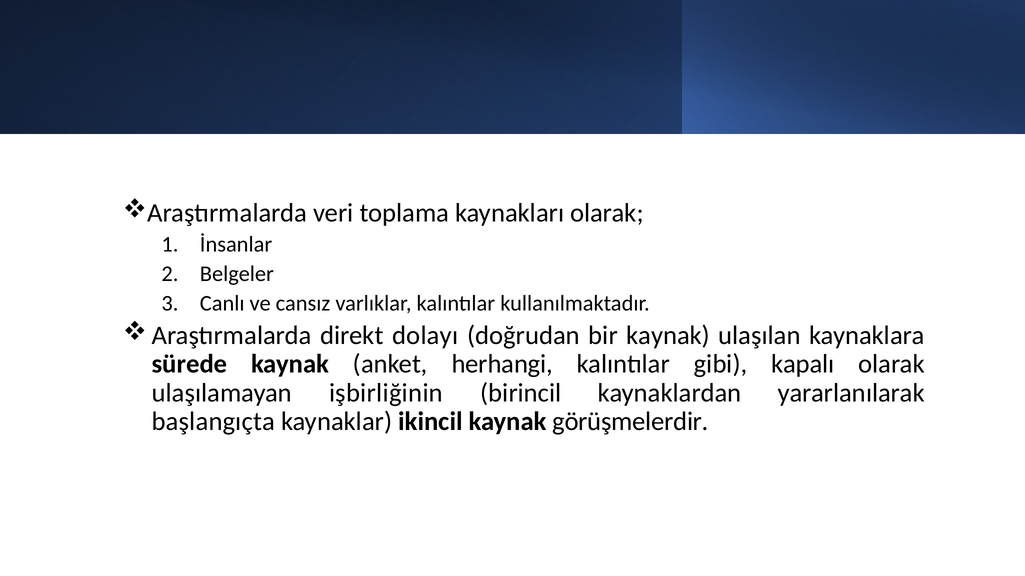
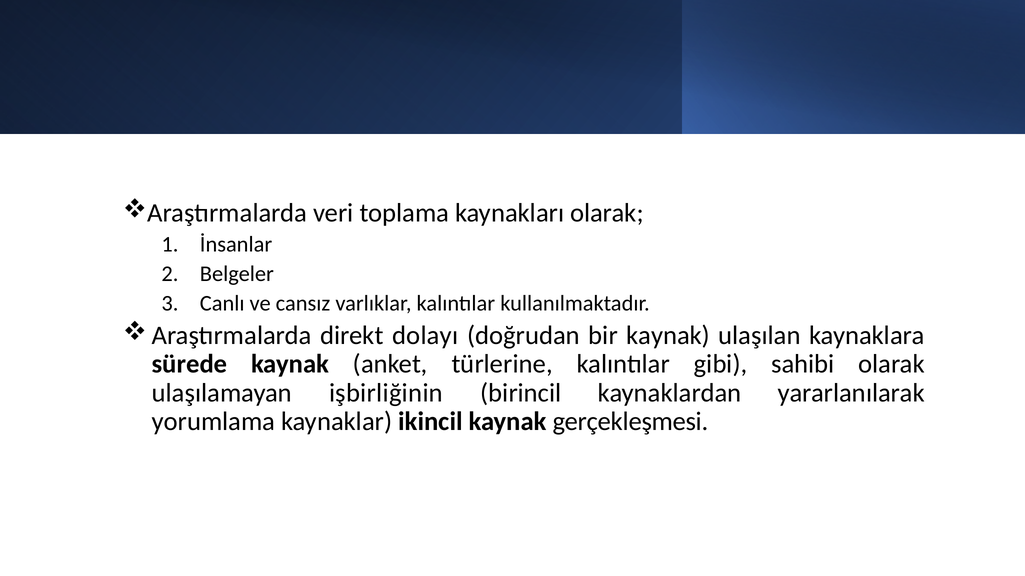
herhangi: herhangi -> türlerine (502, 364)
kapalı: kapalı -> sahibi (803, 364)
başlangıçta: başlangıçta -> yorumlama (213, 422)
görüşmelerdir: görüşmelerdir -> gerçekleşmesi (630, 422)
